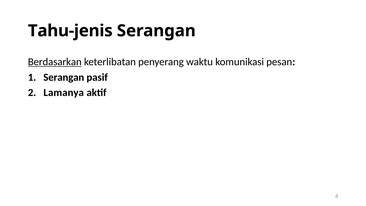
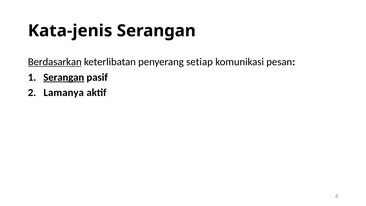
Tahu-jenis: Tahu-jenis -> Kata-jenis (70, 31)
waktu: waktu -> setiap (199, 62)
Serangan underline: none -> present (64, 77)
